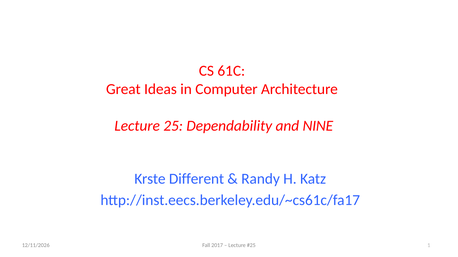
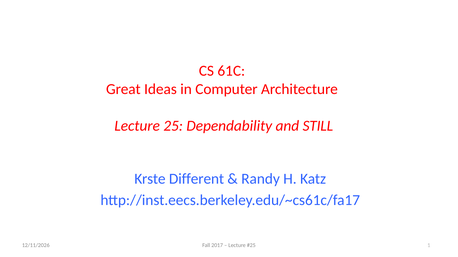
NINE: NINE -> STILL (318, 126)
